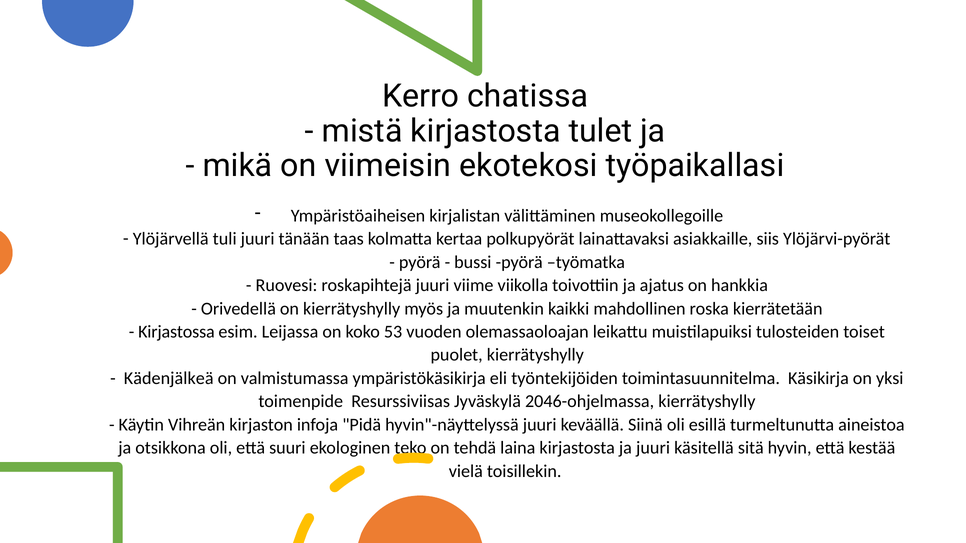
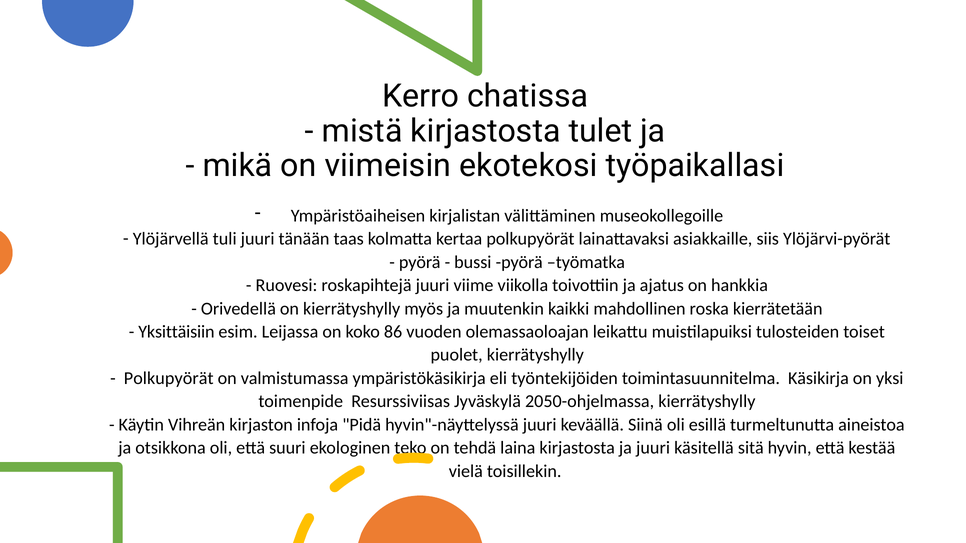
Kirjastossa: Kirjastossa -> Yksittäisiin (176, 332)
53: 53 -> 86 (393, 332)
Kädenjälkeä: Kädenjälkeä -> Polkupyörät (169, 378)
2046-ohjelmassa: 2046-ohjelmassa -> 2050-ohjelmassa (590, 402)
